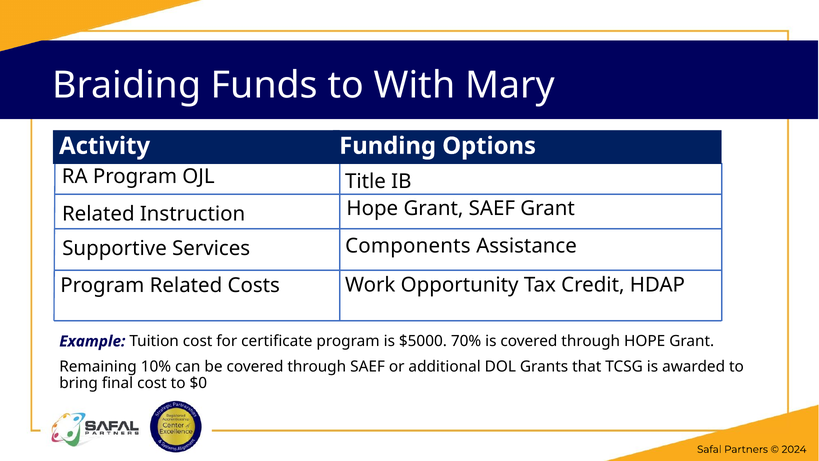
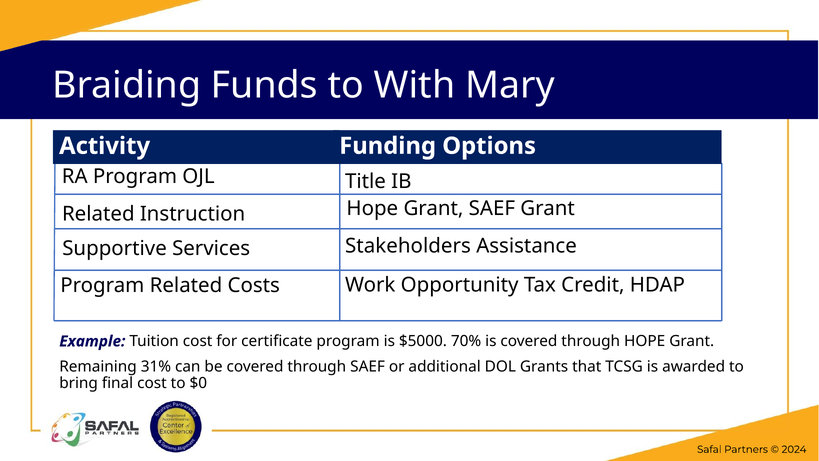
Components: Components -> Stakeholders (408, 246)
10%: 10% -> 31% (156, 366)
